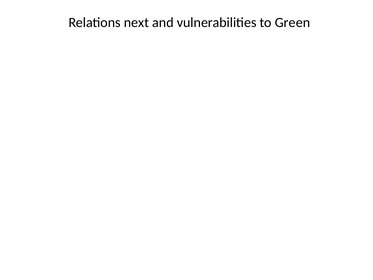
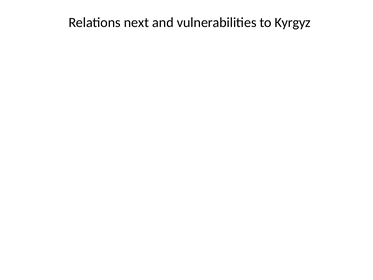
Green: Green -> Kyrgyz (293, 22)
